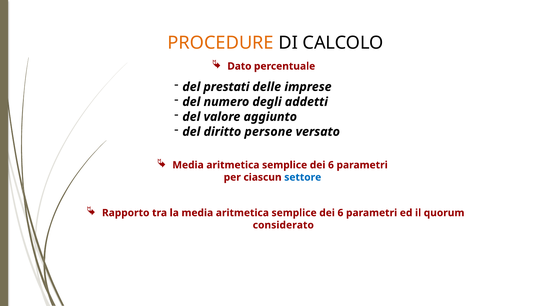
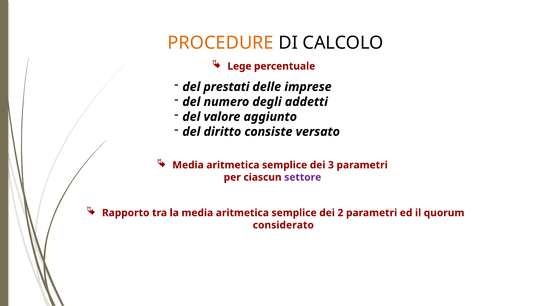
Dato: Dato -> Lege (239, 66)
persone: persone -> consiste (268, 132)
6: 6 -> 3 (331, 165)
settore colour: blue -> purple (303, 178)
6: 6 -> 2 (340, 213)
